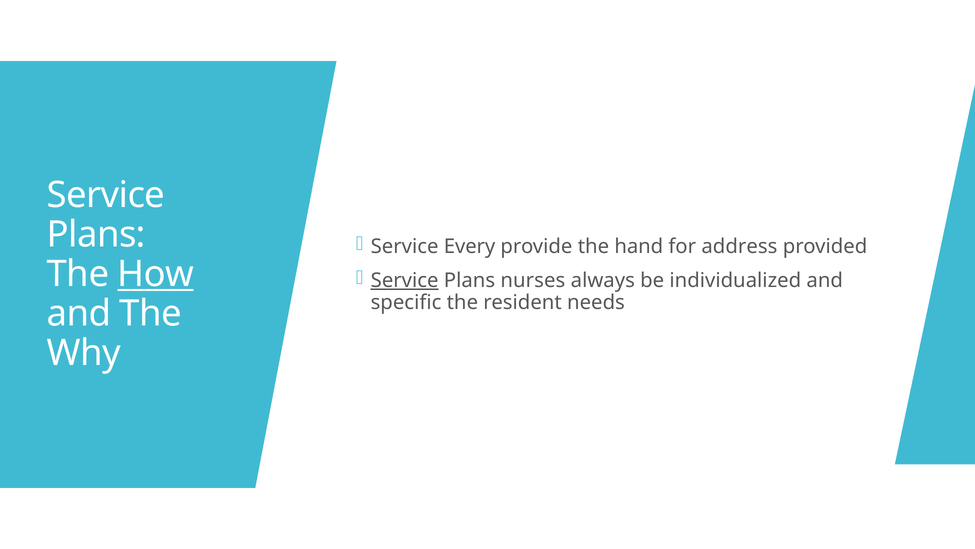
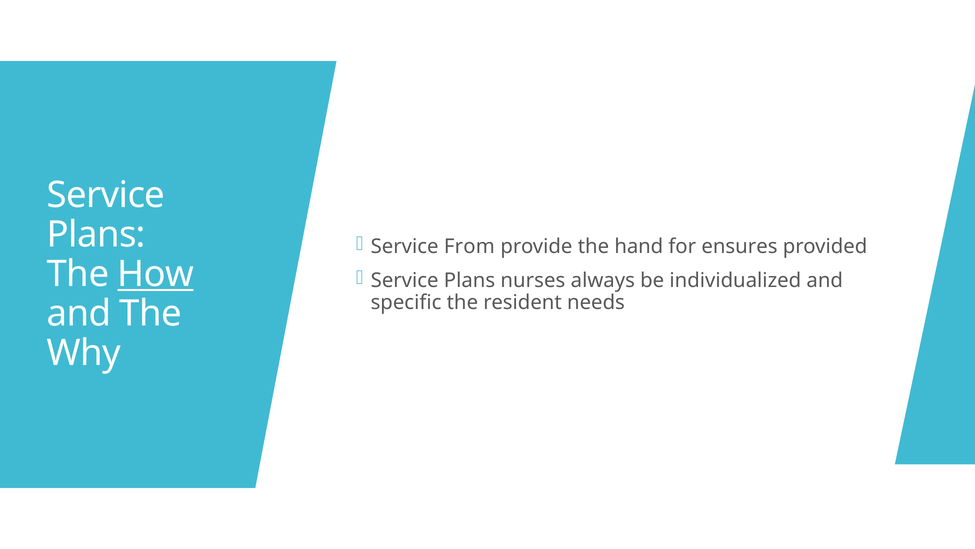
Every: Every -> From (469, 246)
address: address -> ensures (739, 246)
Service underline: present -> none (405, 280)
